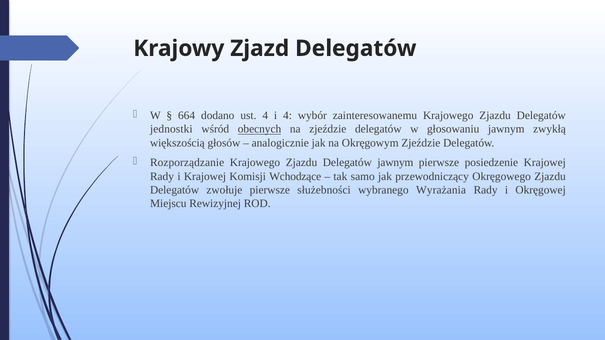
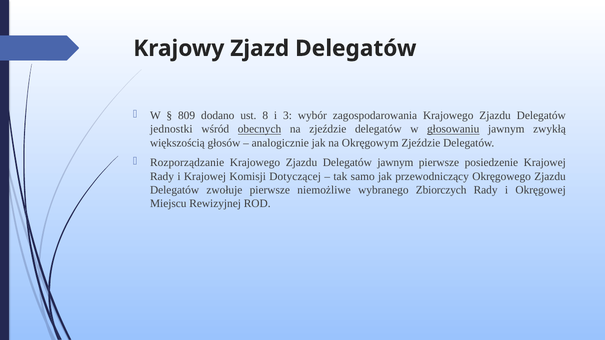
664: 664 -> 809 (187, 116)
ust 4: 4 -> 8 (265, 116)
i 4: 4 -> 3 (288, 116)
zainteresowanemu: zainteresowanemu -> zagospodarowania (375, 116)
głosowaniu underline: none -> present (453, 129)
Wchodzące: Wchodzące -> Dotyczącej (295, 177)
służebności: służebności -> niemożliwe (324, 190)
Wyrażania: Wyrażania -> Zbiorczych (441, 190)
